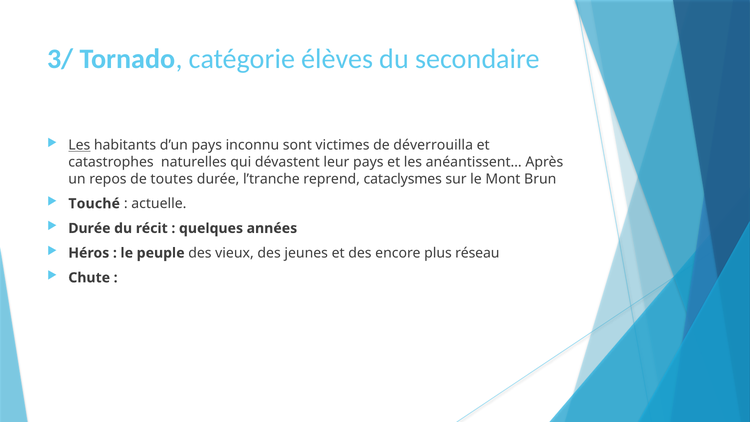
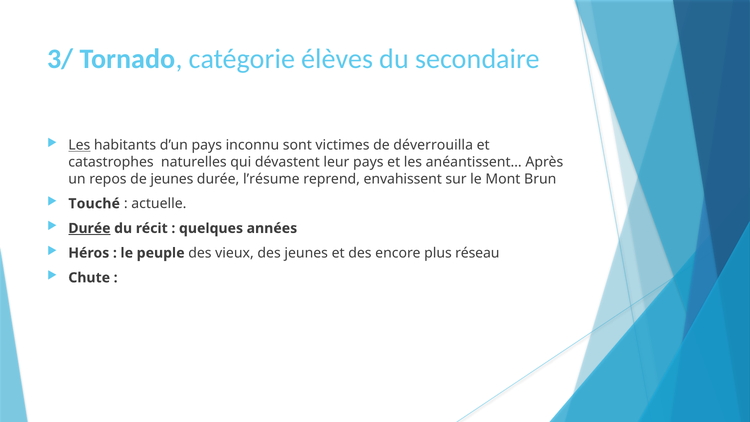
de toutes: toutes -> jeunes (172, 179)
l’tranche: l’tranche -> l’résume (271, 179)
cataclysmes: cataclysmes -> envahissent (403, 179)
Durée underline: none -> present (89, 228)
